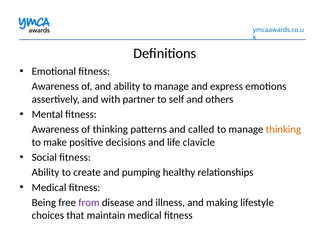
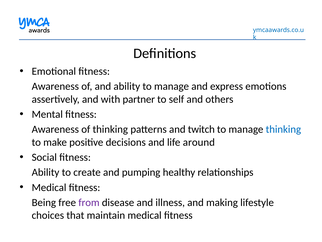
called: called -> twitch (201, 129)
thinking colour: orange -> blue (283, 129)
clavicle: clavicle -> around (199, 142)
